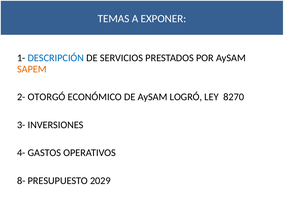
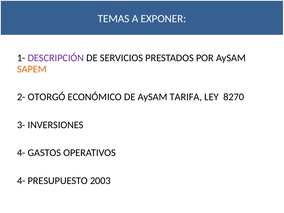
DESCRIPCIÓN colour: blue -> purple (56, 58)
LOGRÓ: LOGRÓ -> TARIFA (186, 97)
8-: 8- -> 4- (21, 181)
2029: 2029 -> 2003 (100, 181)
